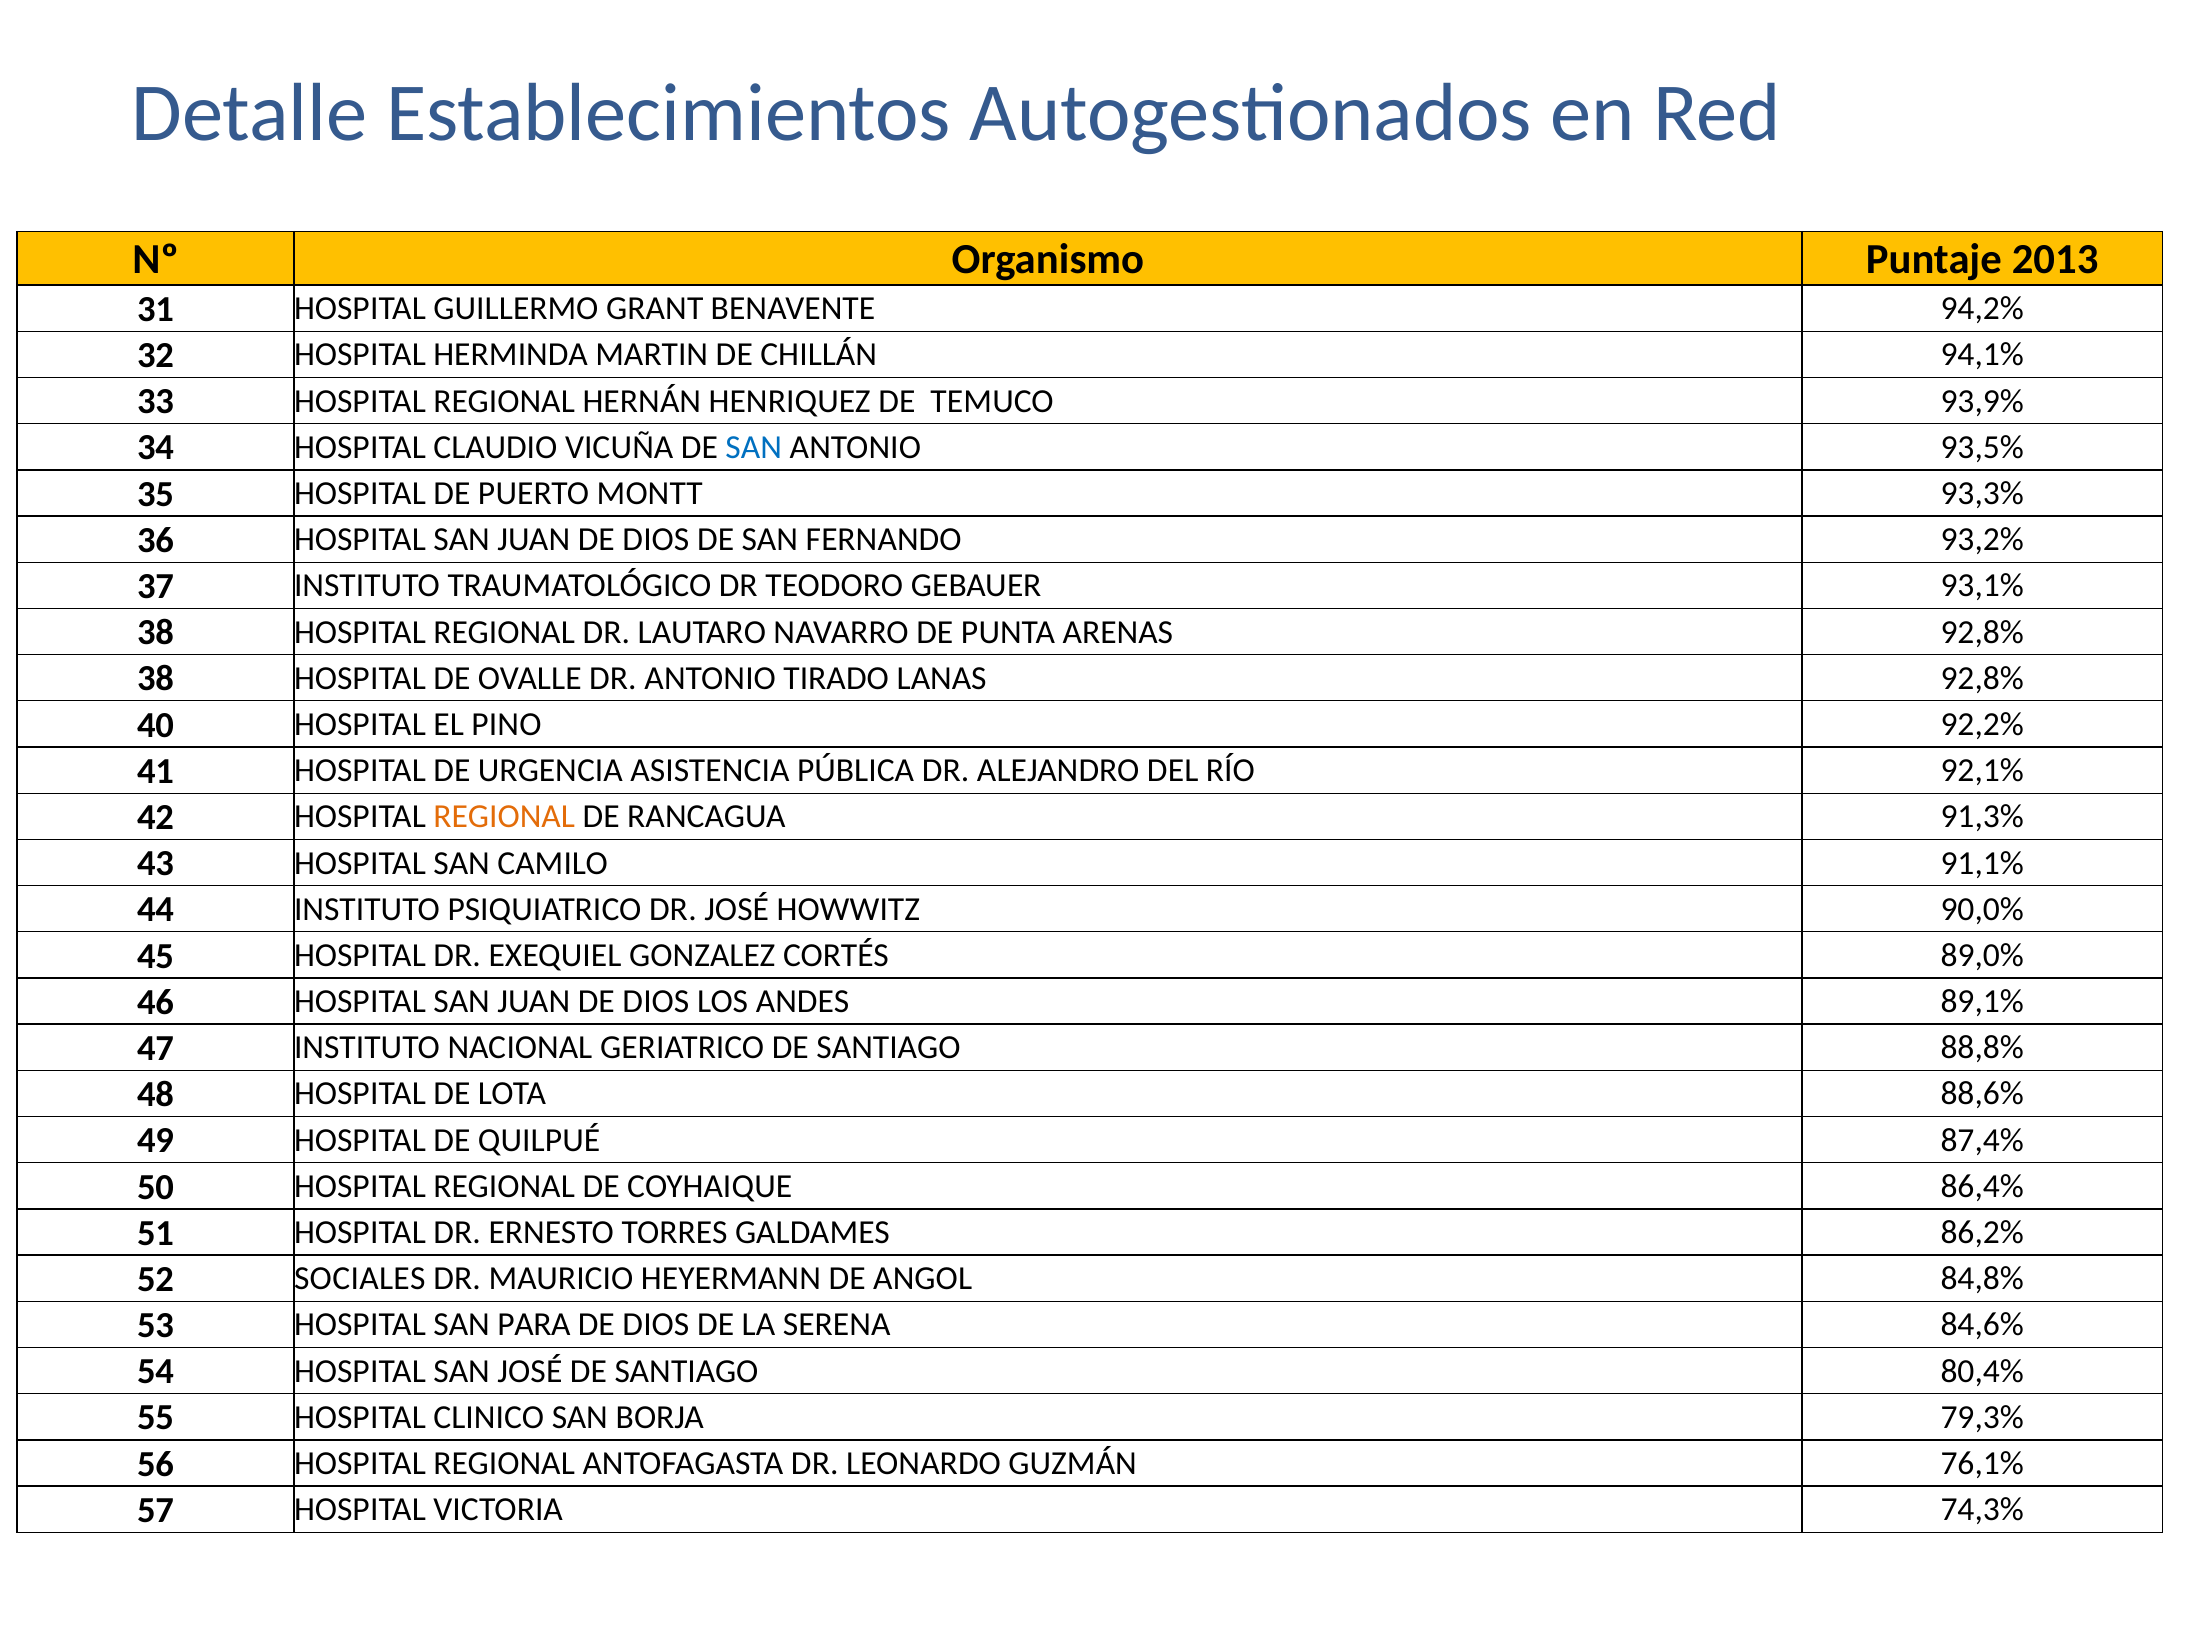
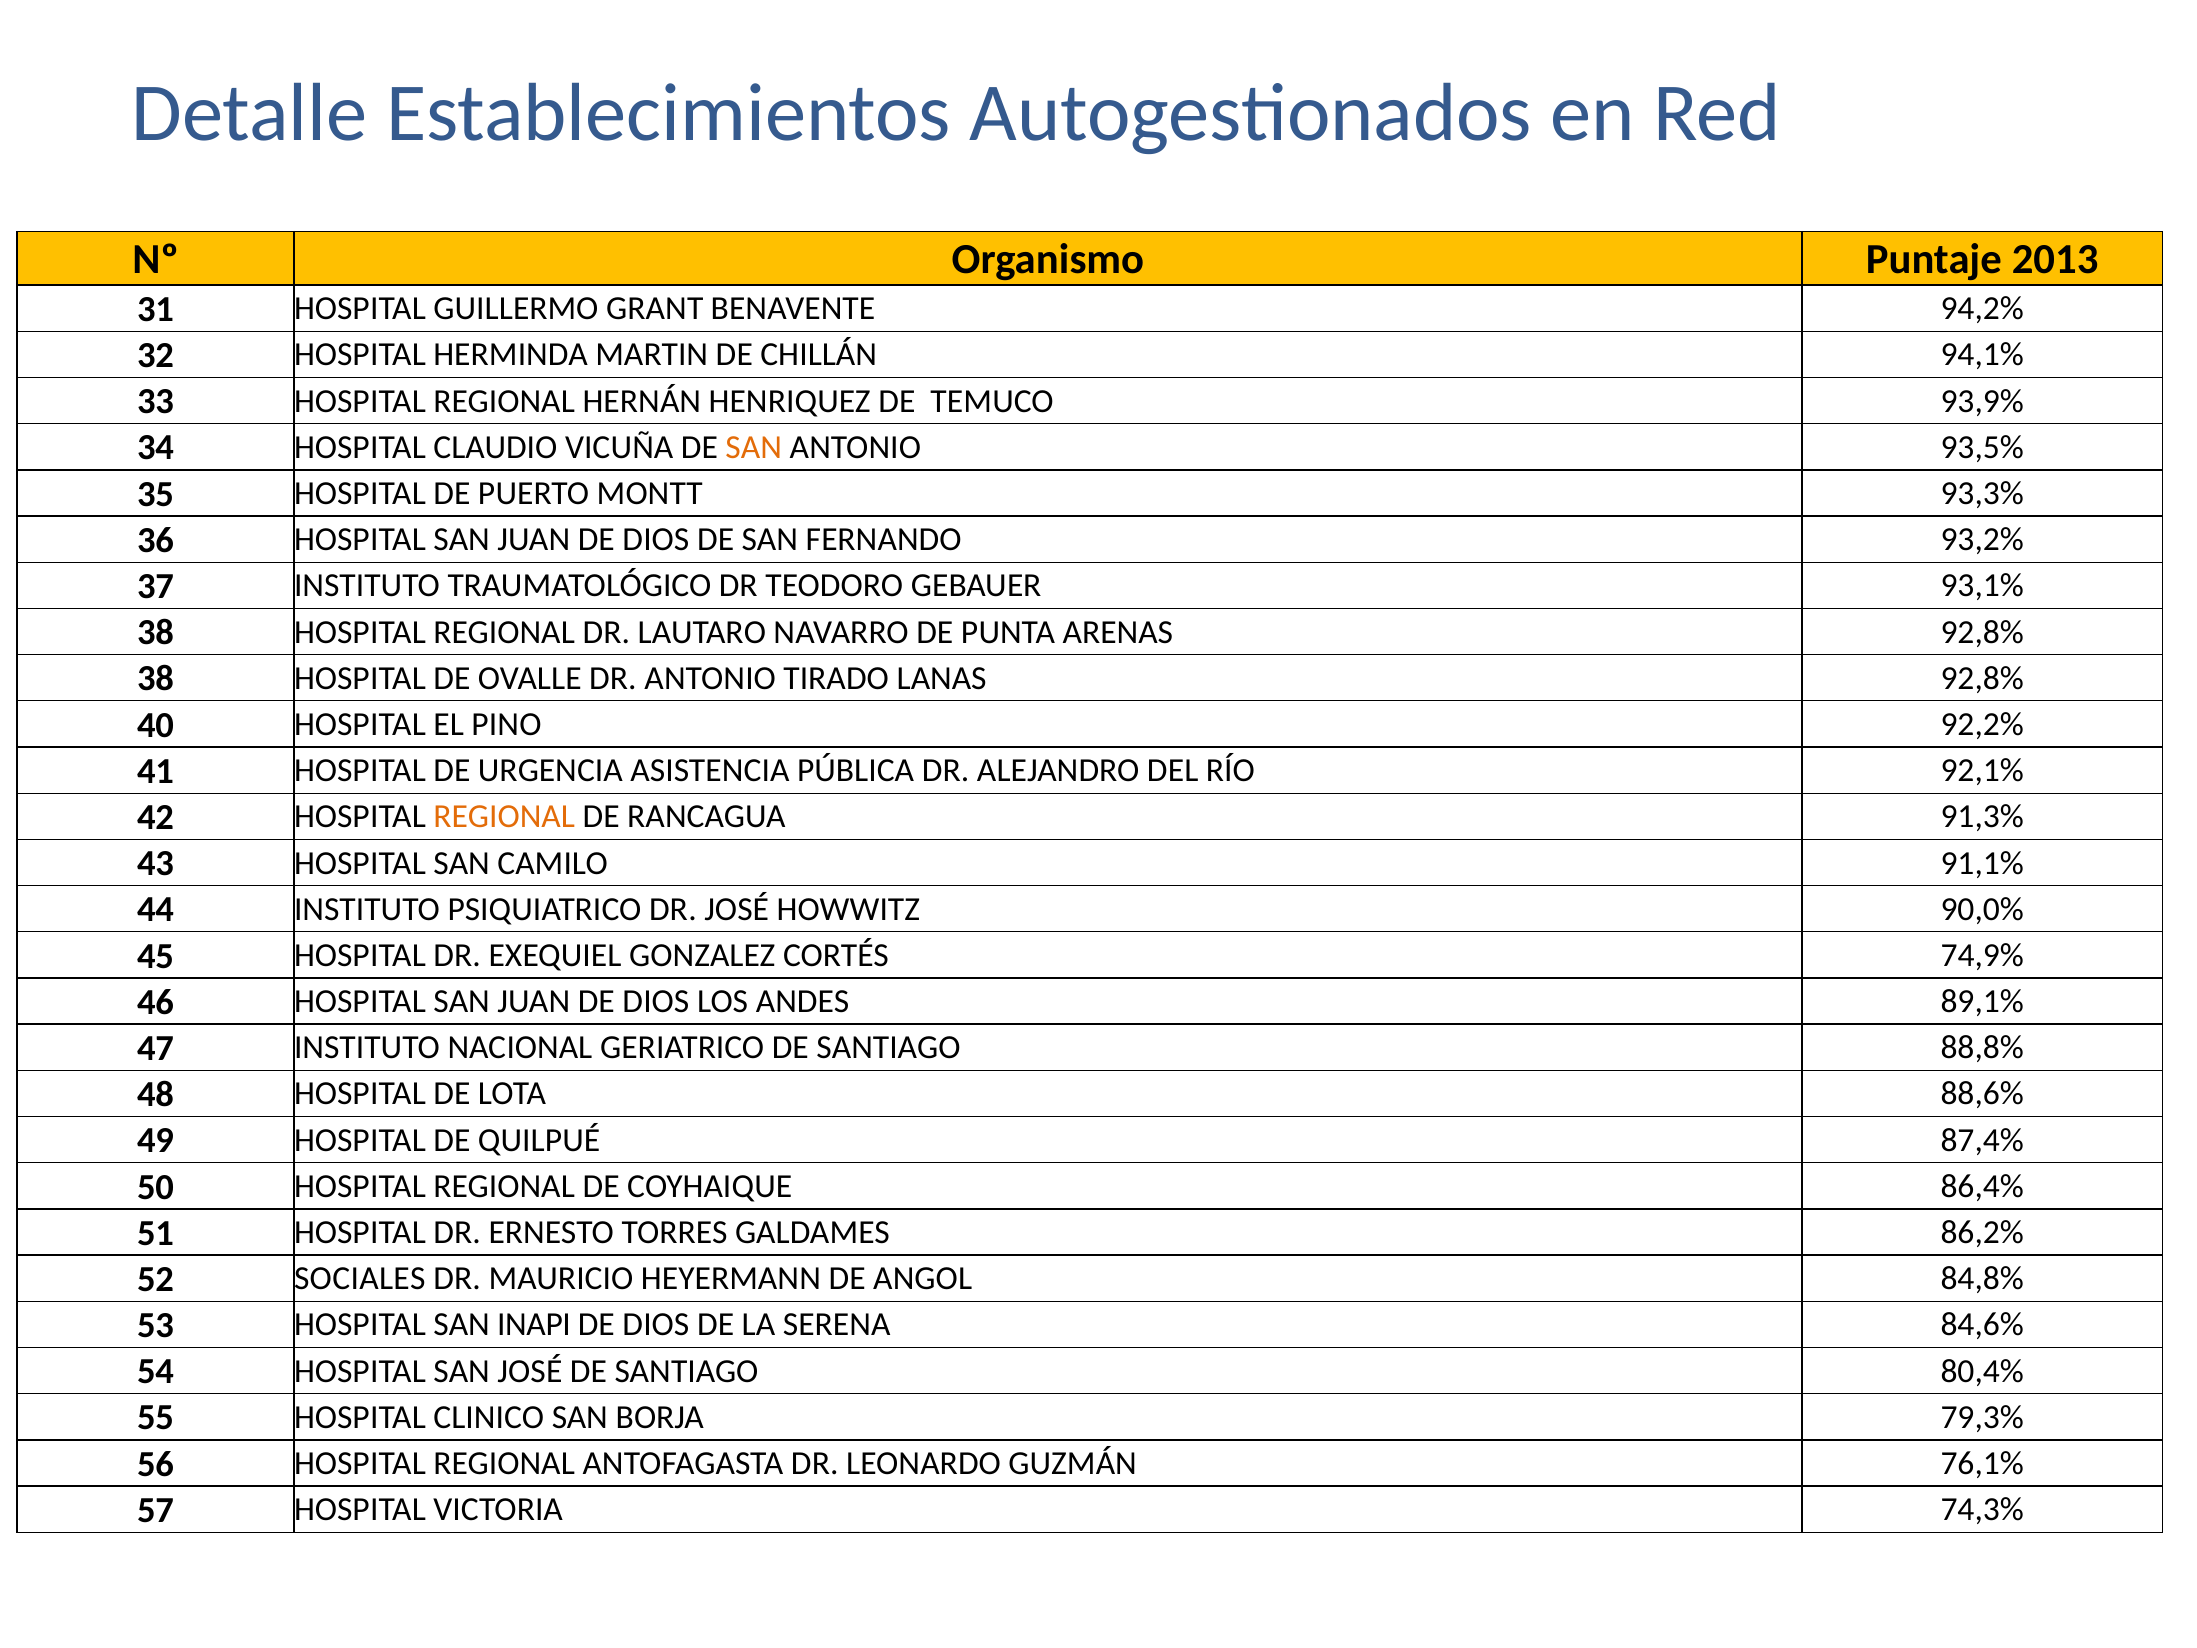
SAN colour: blue -> orange (754, 447)
89,0%: 89,0% -> 74,9% (1982, 955)
PARA: PARA -> INAPI (534, 1325)
